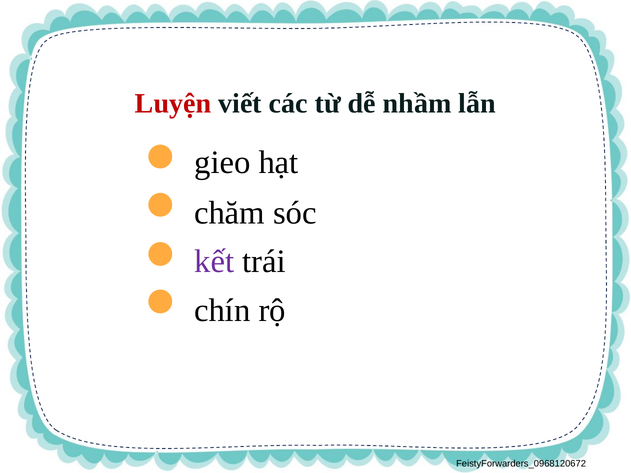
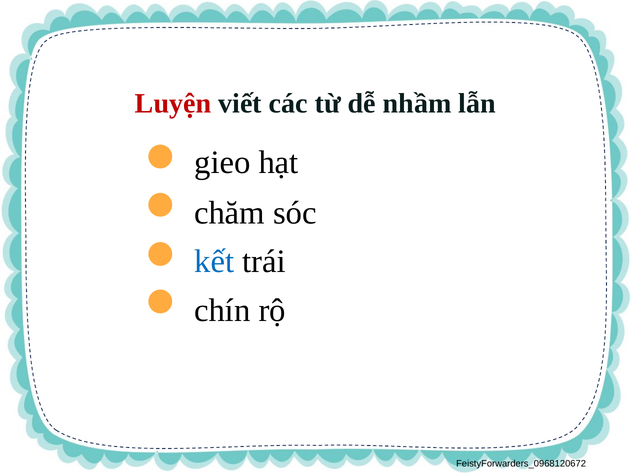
kết colour: purple -> blue (214, 261)
